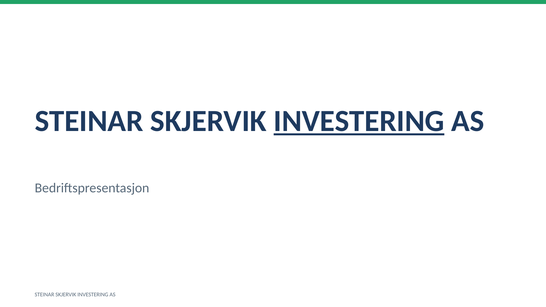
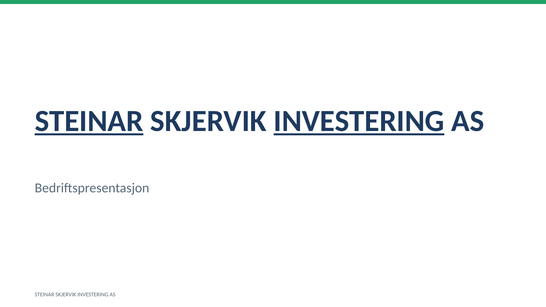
STEINAR underline: none -> present (89, 121)
